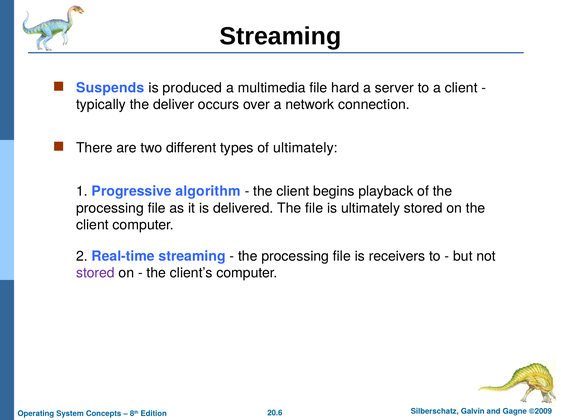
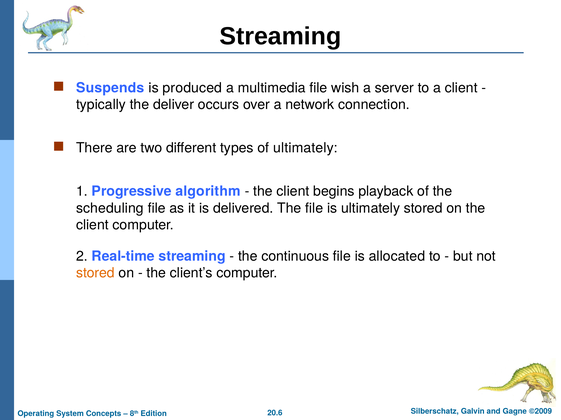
hard: hard -> wish (345, 88)
processing: processing -> scheduling (110, 208)
processing: processing -> continuous (295, 257)
receivers: receivers -> allocated (397, 257)
stored colour: purple -> orange (95, 274)
